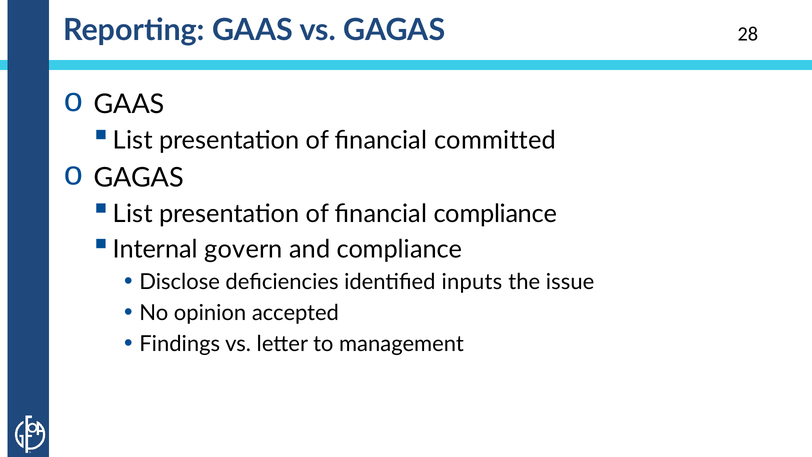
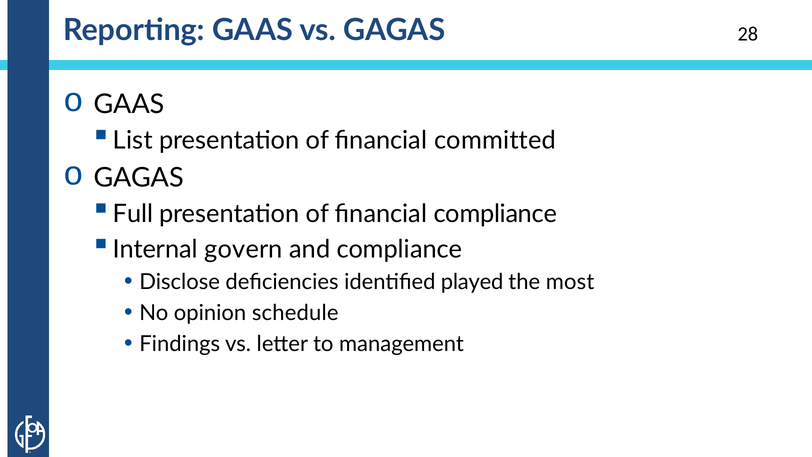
List: List -> Full (133, 214)
inputs: inputs -> played (472, 282)
issue: issue -> most (570, 282)
accepted: accepted -> schedule (295, 313)
